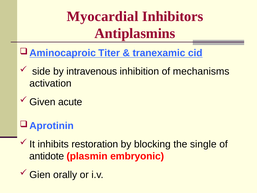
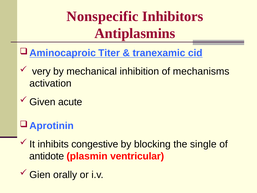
Myocardial: Myocardial -> Nonspecific (103, 16)
side: side -> very (41, 71)
intravenous: intravenous -> mechanical (92, 71)
restoration: restoration -> congestive (95, 144)
embryonic: embryonic -> ventricular (137, 156)
